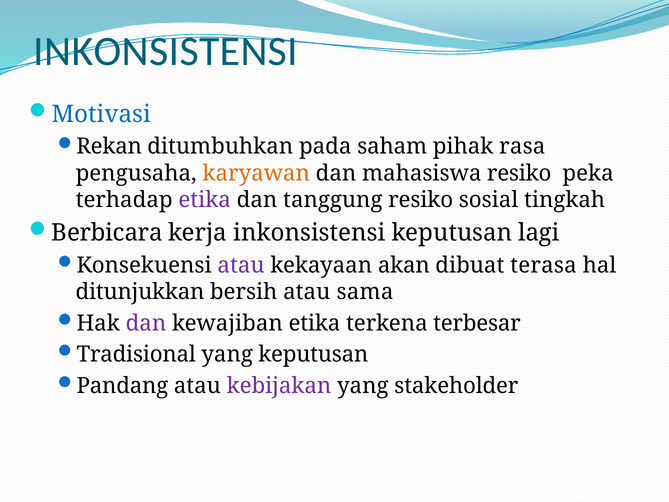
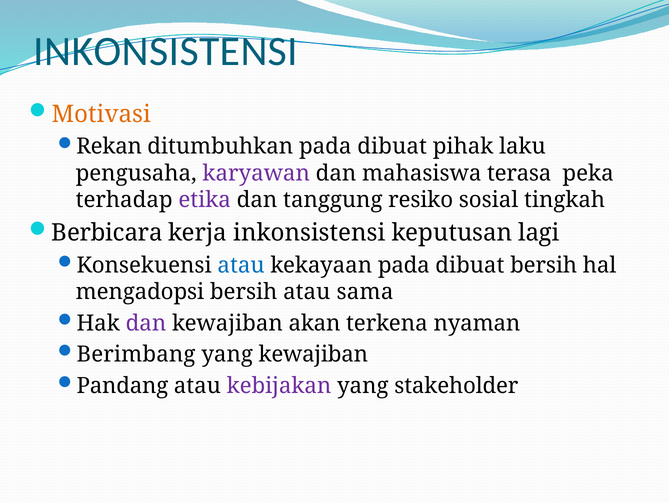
Motivasi colour: blue -> orange (101, 114)
ditumbuhkan pada saham: saham -> dibuat (392, 147)
rasa: rasa -> laku (522, 147)
karyawan colour: orange -> purple (256, 173)
mahasiswa resiko: resiko -> terasa (519, 173)
atau colour: purple -> blue (241, 265)
kekayaan akan: akan -> pada (404, 265)
dibuat terasa: terasa -> bersih (544, 265)
ditunjukkan: ditunjukkan -> mengadopsi (140, 292)
kewajiban etika: etika -> akan (314, 323)
terbesar: terbesar -> nyaman (477, 323)
Tradisional: Tradisional -> Berimbang (136, 354)
yang keputusan: keputusan -> kewajiban (313, 354)
